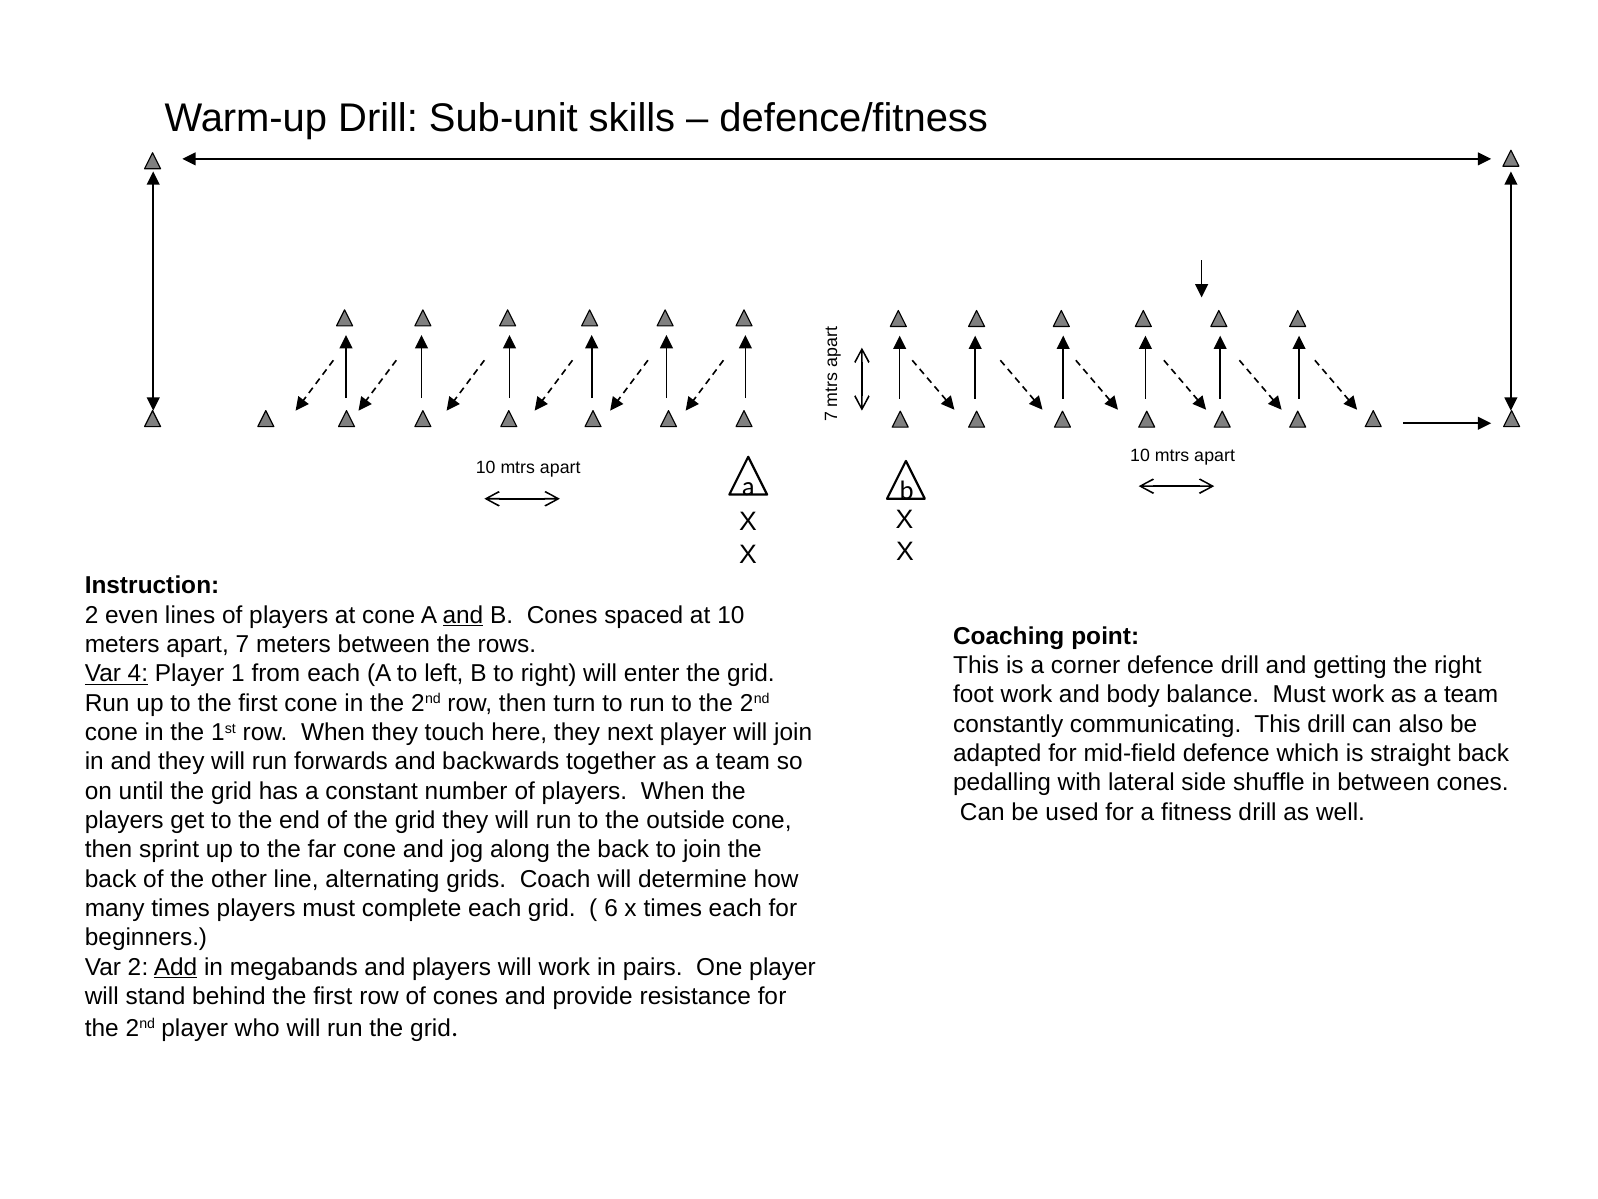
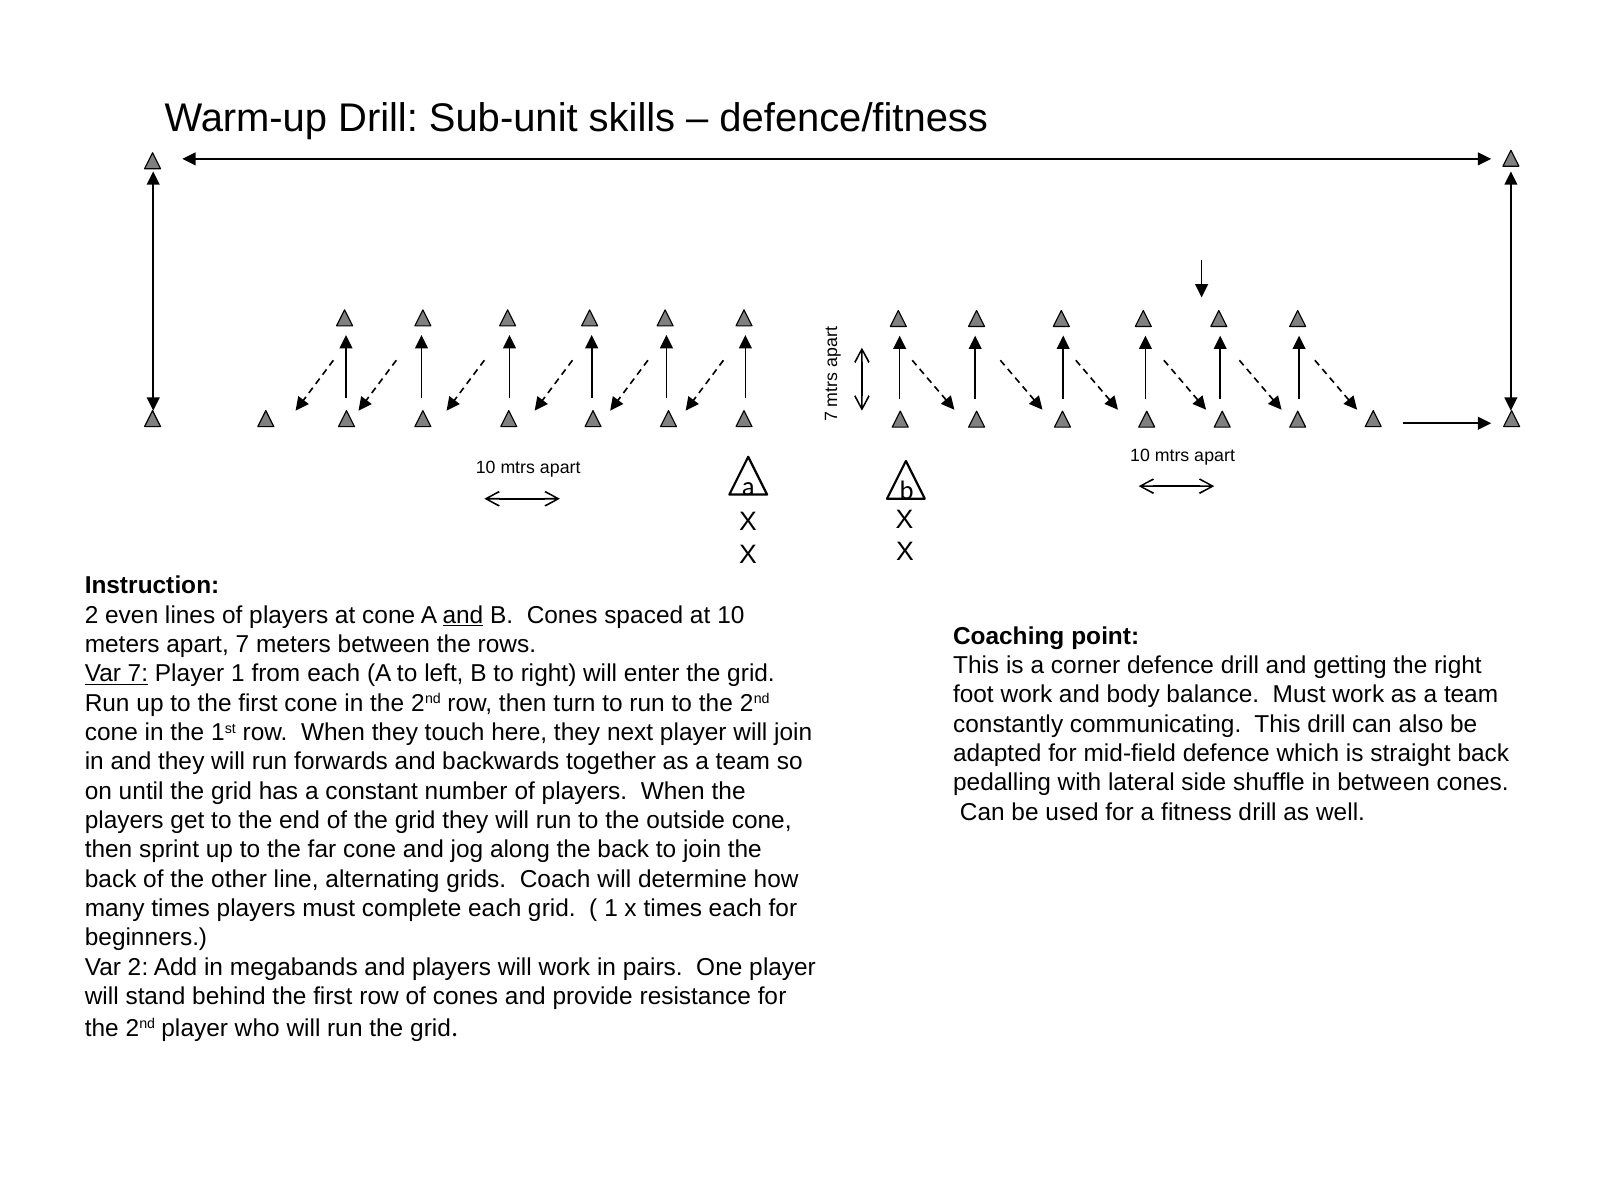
Var 4: 4 -> 7 (138, 674)
6: 6 -> 1 (611, 908)
Add underline: present -> none (175, 967)
